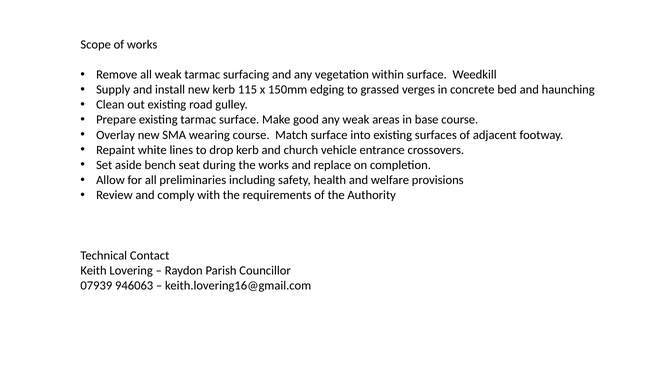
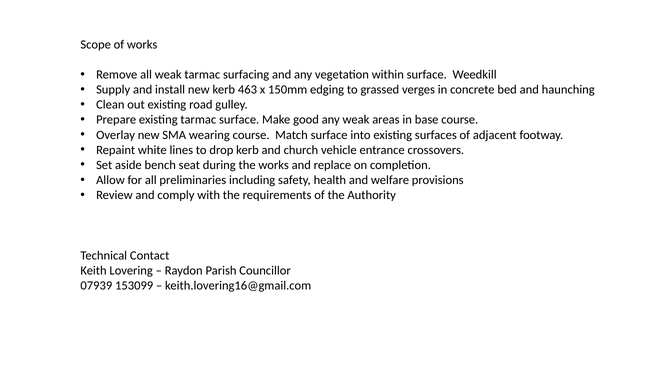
115: 115 -> 463 (247, 90)
946063: 946063 -> 153099 (134, 286)
